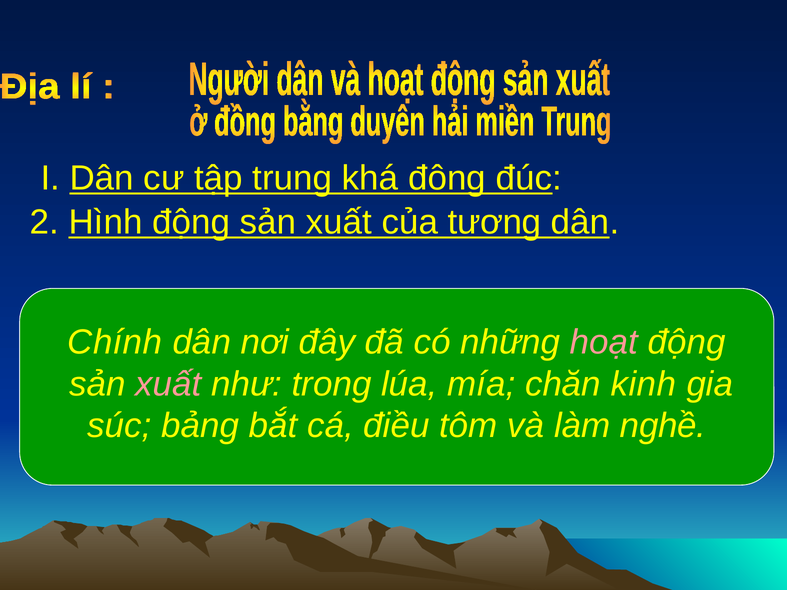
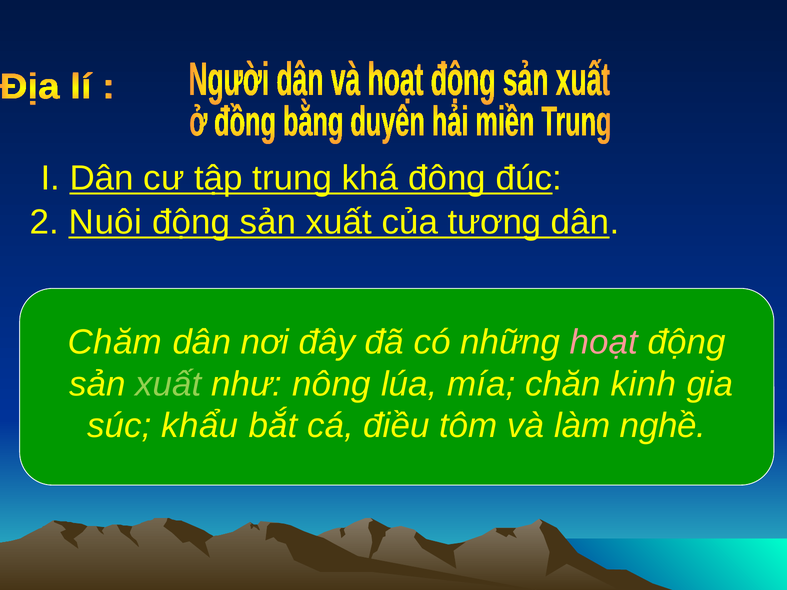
Hình: Hình -> Nuôi (105, 222)
Chính: Chính -> Chăm (115, 342)
xuất colour: pink -> light green (168, 384)
trong: trong -> nông (331, 384)
bảng: bảng -> khẩu (200, 426)
